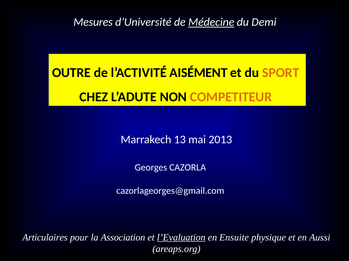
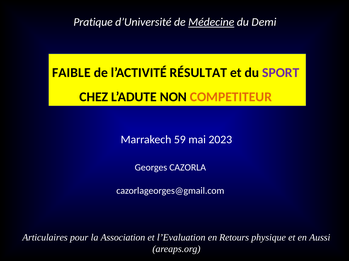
Mesures: Mesures -> Pratique (93, 22)
OUTRE: OUTRE -> FAIBLE (71, 73)
AISÉMENT: AISÉMENT -> RÉSULTAT (198, 73)
SPORT colour: orange -> purple (281, 73)
13: 13 -> 59 (180, 140)
2013: 2013 -> 2023 (220, 140)
l’Evaluation underline: present -> none (181, 238)
Ensuite: Ensuite -> Retours (234, 238)
